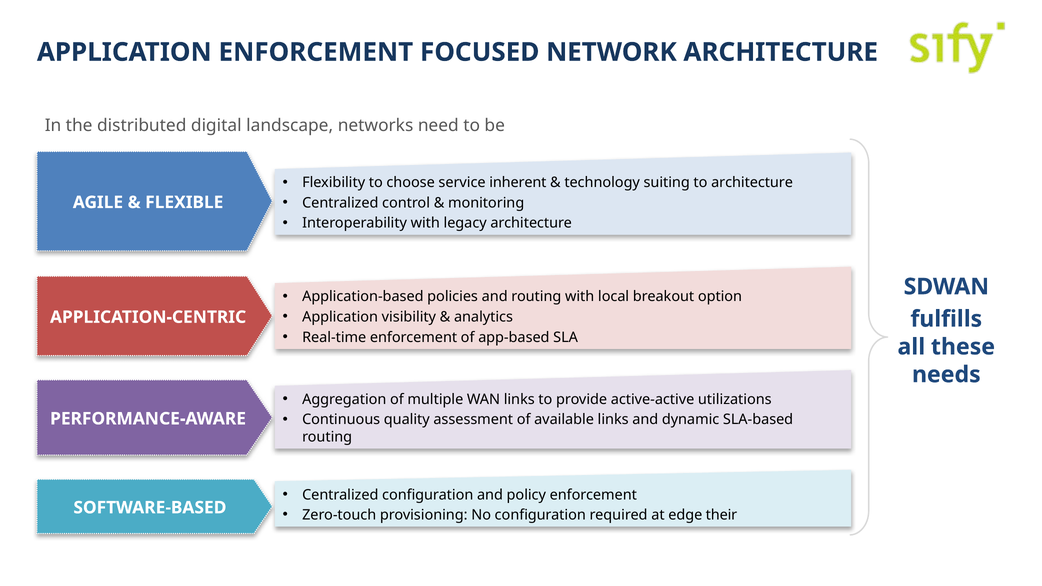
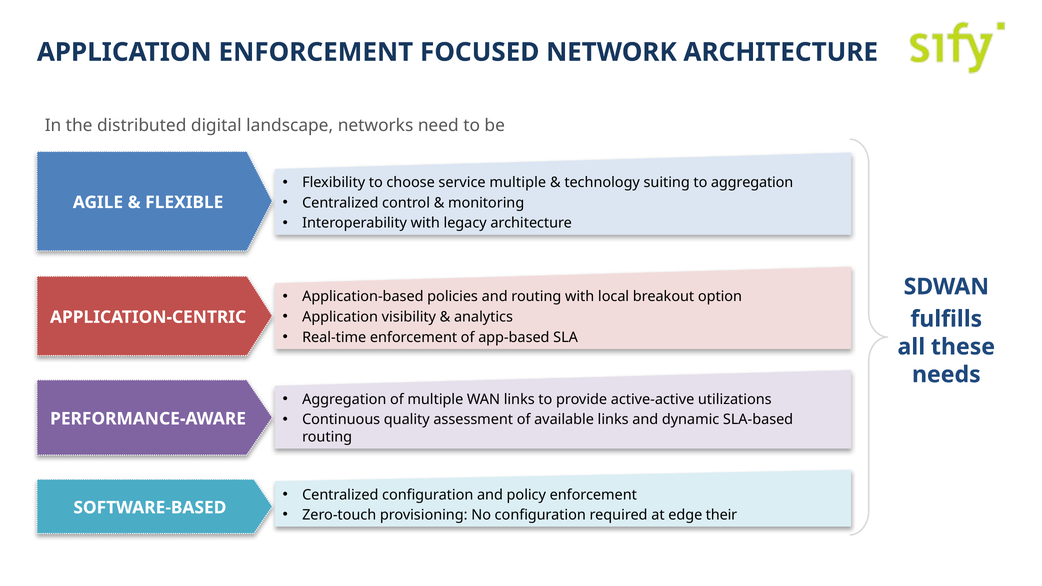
service inherent: inherent -> multiple (518, 183)
to architecture: architecture -> aggregation (752, 183)
